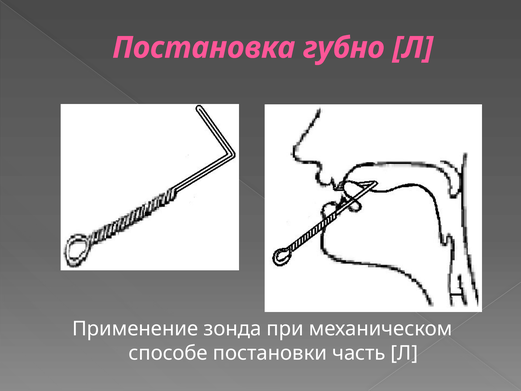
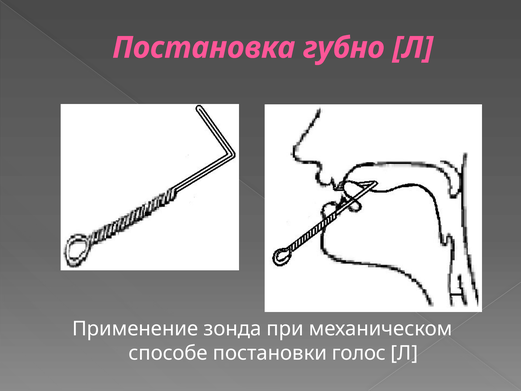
часть: часть -> голос (359, 353)
